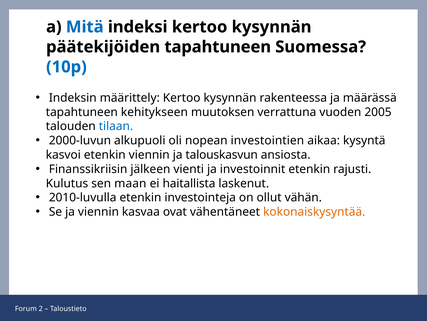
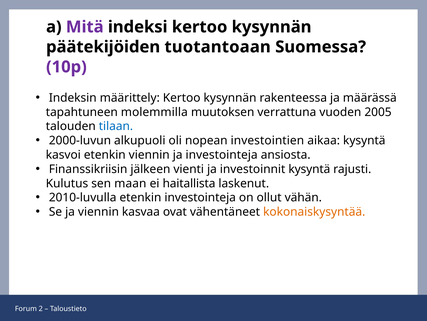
Mitä colour: blue -> purple (85, 27)
päätekijöiden tapahtuneen: tapahtuneen -> tuotantoaan (218, 47)
10p colour: blue -> purple (66, 67)
kehitykseen: kehitykseen -> molemmilla (154, 112)
ja talouskasvun: talouskasvun -> investointeja (222, 155)
investoinnit etenkin: etenkin -> kysyntä (309, 169)
